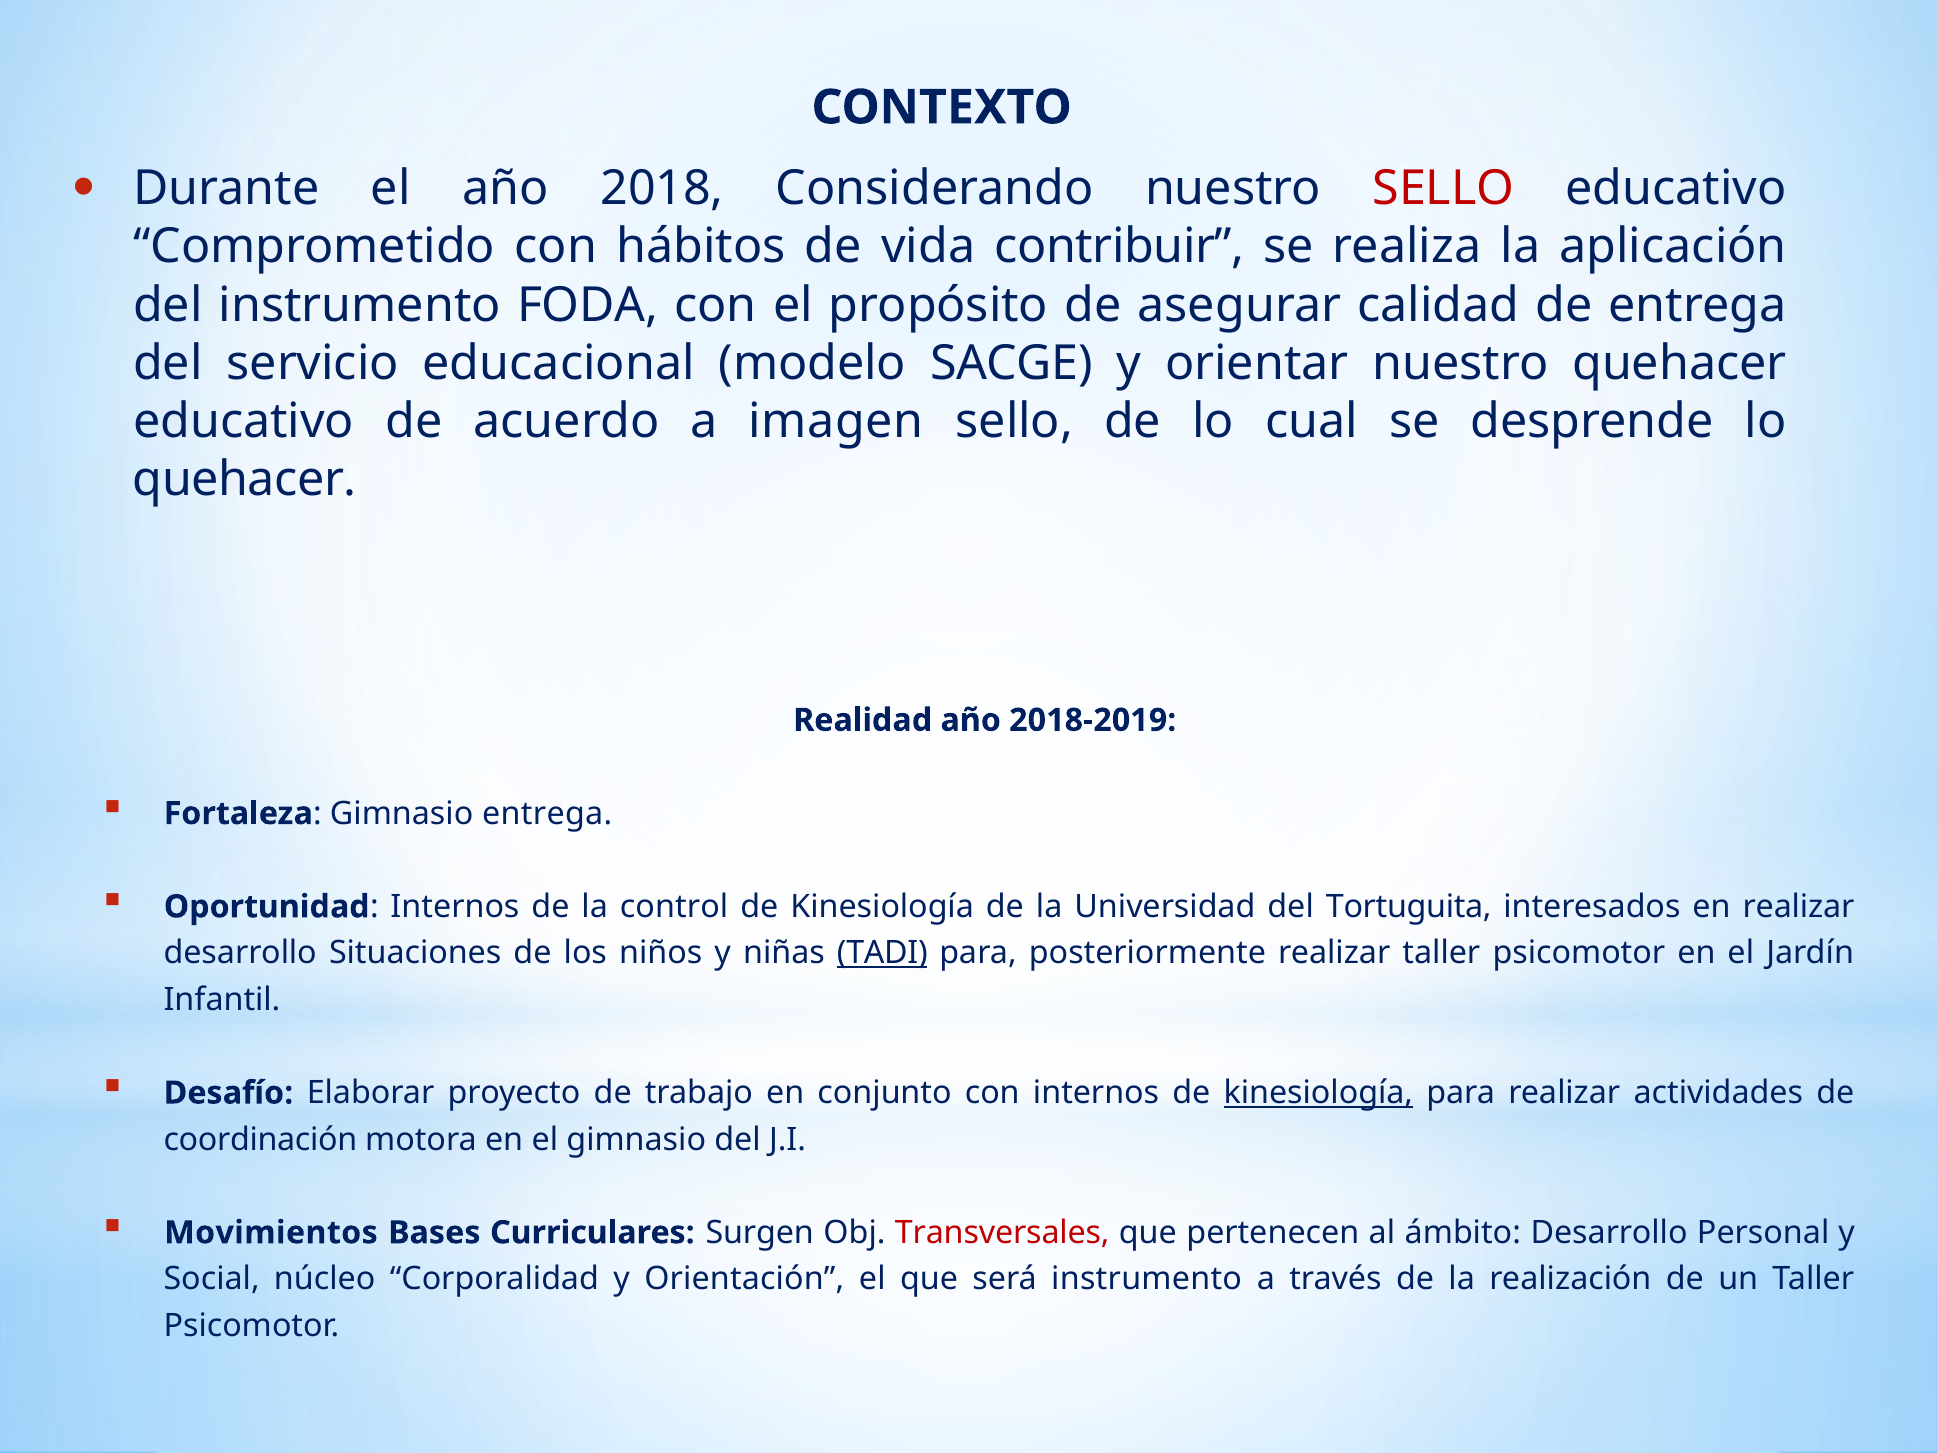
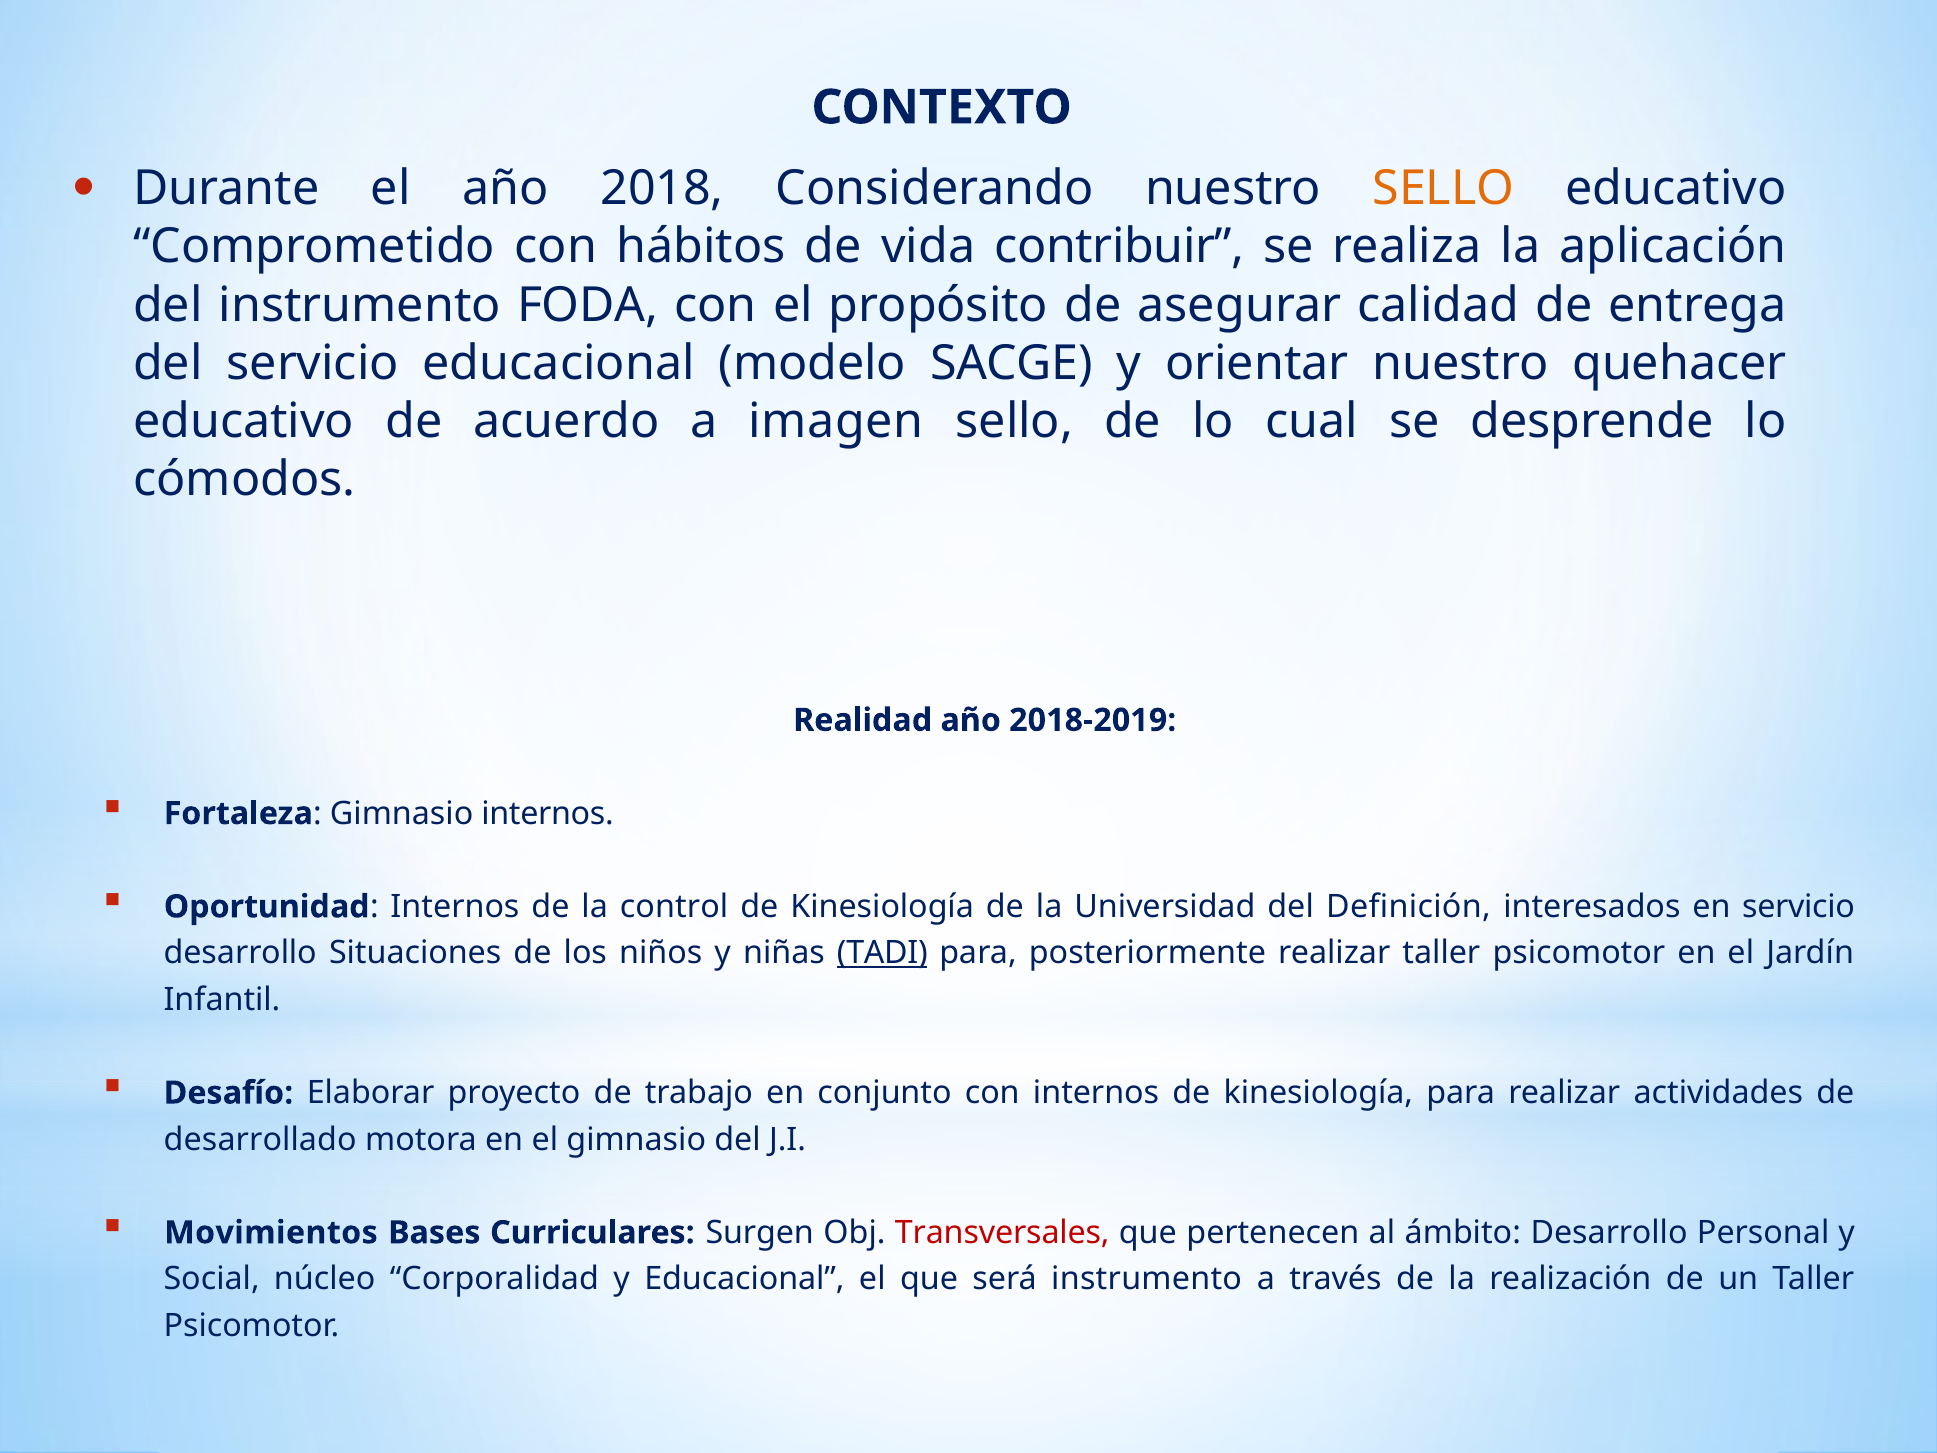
SELLO colour: red -> orange (1443, 189)
quehacer: quehacer -> cómodos (245, 479)
Gimnasio entrega: entrega -> internos (548, 813)
Tortuguita: Tortuguita -> Definición (1408, 907)
en realizar: realizar -> servicio (1799, 907)
kinesiología underline: present -> none (1318, 1093)
coordinación: coordinación -> desarrollado (260, 1139)
y Orientación: Orientación -> Educacional (744, 1279)
